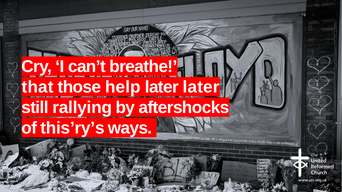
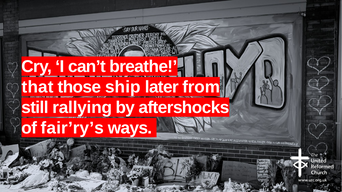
help: help -> ship (123, 87)
later later: later -> from (201, 87)
this’ry’s: this’ry’s -> fair’ry’s (72, 128)
